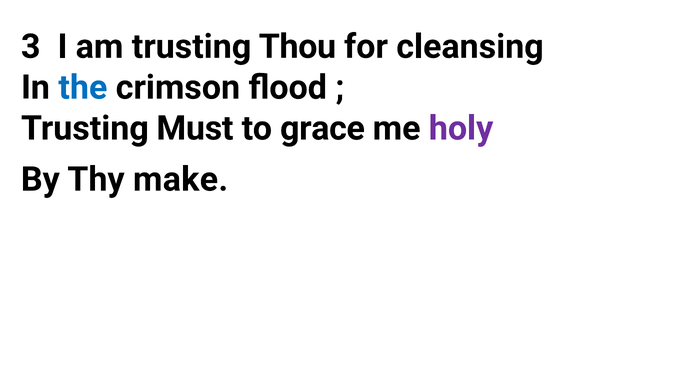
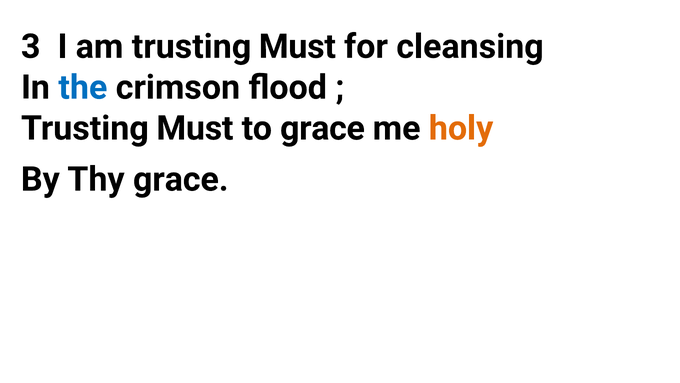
am trusting Thou: Thou -> Must (297, 47)
holy colour: purple -> orange (461, 128)
Thy make: make -> grace (181, 179)
